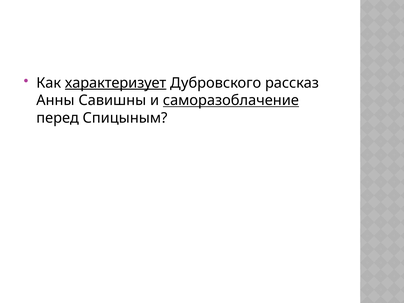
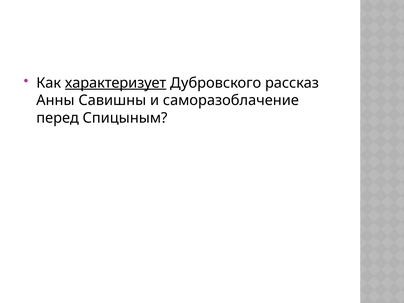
саморазоблачение underline: present -> none (231, 100)
